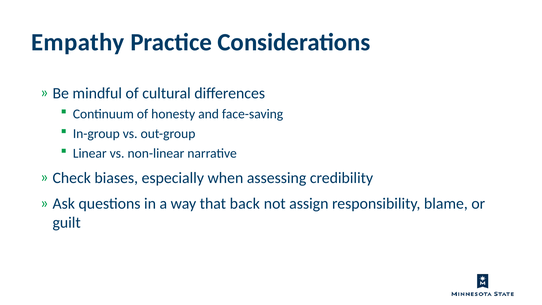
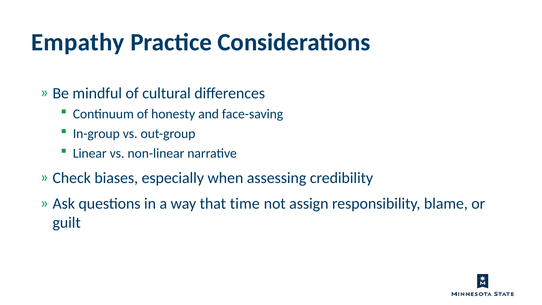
back: back -> time (245, 204)
